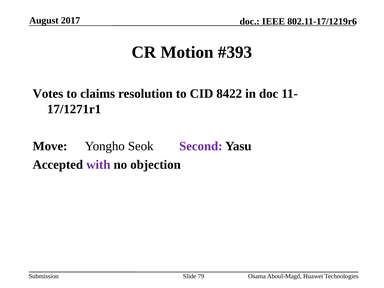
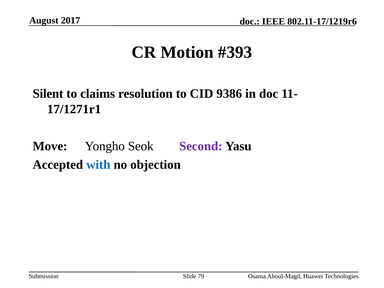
Votes: Votes -> Silent (48, 94)
8422: 8422 -> 9386 (229, 94)
with colour: purple -> blue (98, 165)
